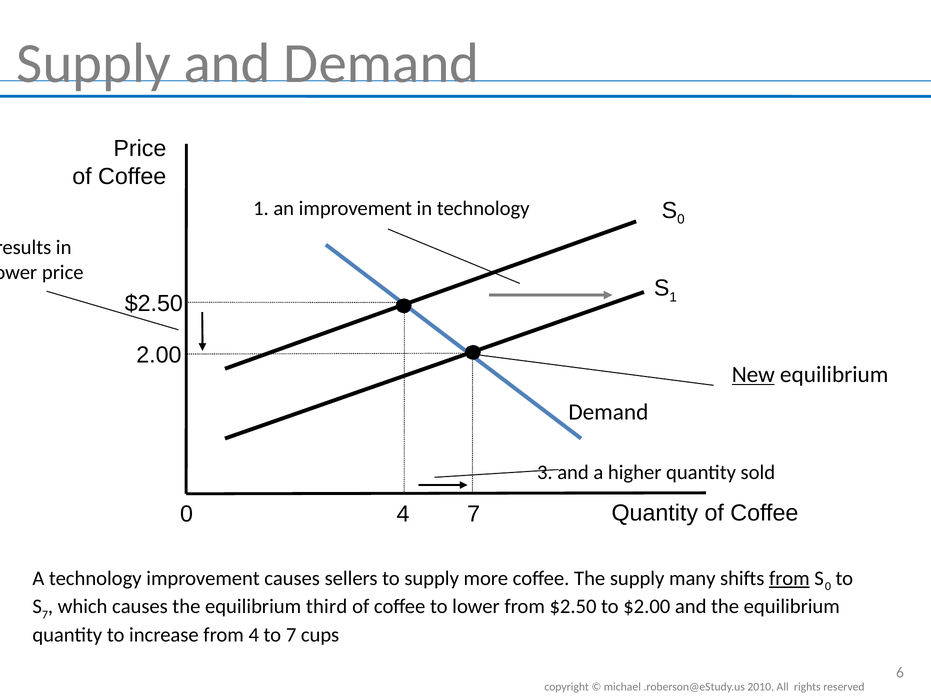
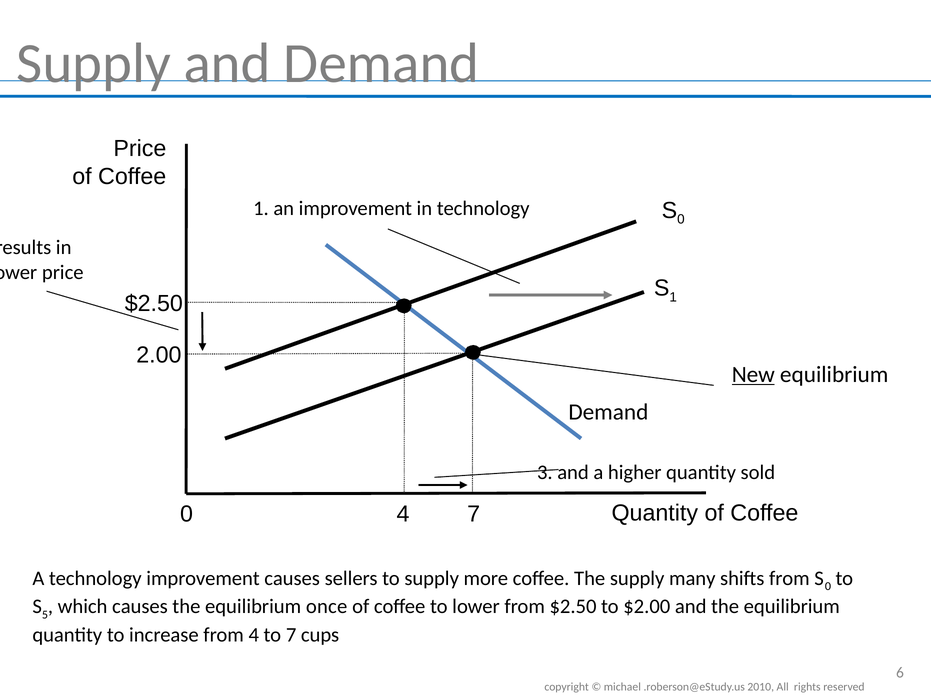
from underline: present -> none (789, 579)
7: 7 -> 5 (45, 615)
third: third -> once (327, 607)
